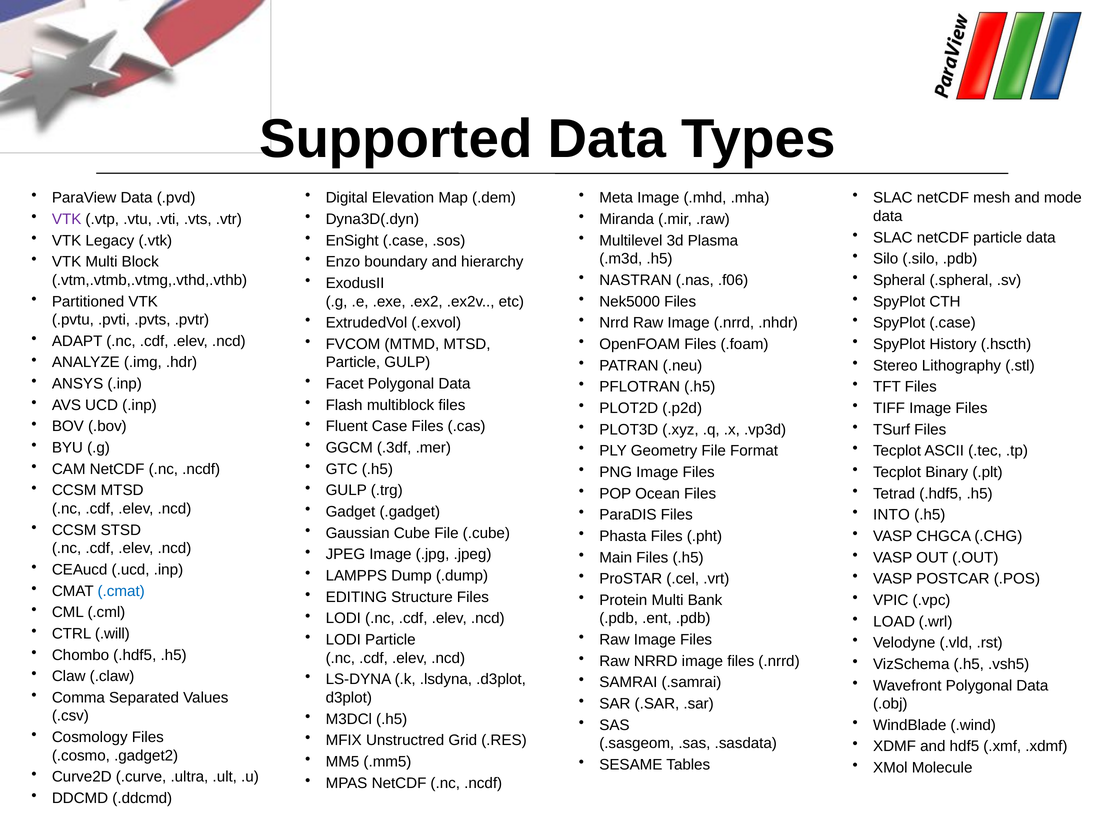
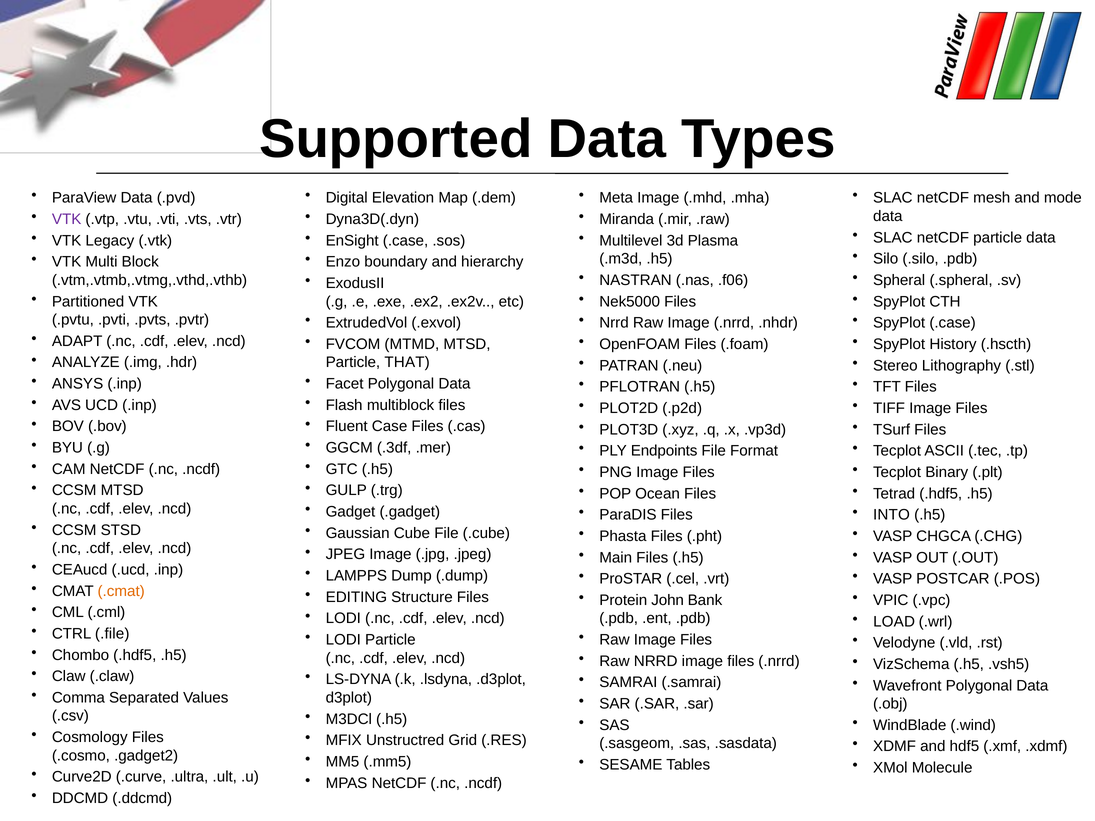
Particle GULP: GULP -> THAT (407, 363)
Geometry: Geometry -> Endpoints (664, 451)
.cmat colour: blue -> orange (121, 591)
Protein Multi: Multi -> John (668, 600)
.will: .will -> .file (112, 634)
